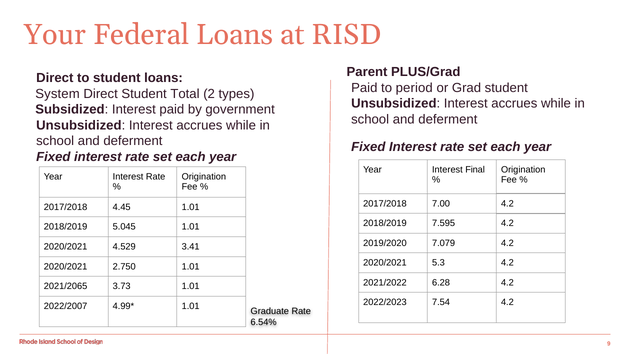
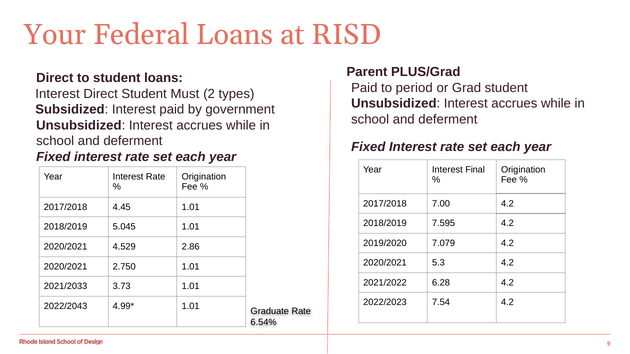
System: System -> Interest (58, 94)
Total: Total -> Must (185, 94)
3.41: 3.41 -> 2.86 (191, 247)
2021/2065: 2021/2065 -> 2021/2033 (66, 287)
2022/2007: 2022/2007 -> 2022/2043 (66, 307)
